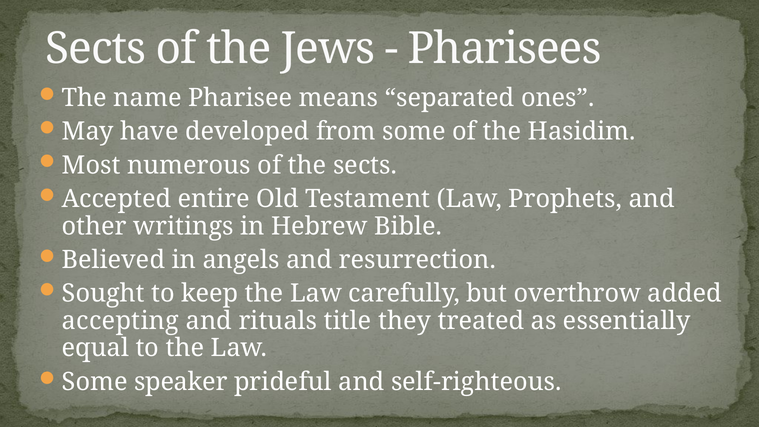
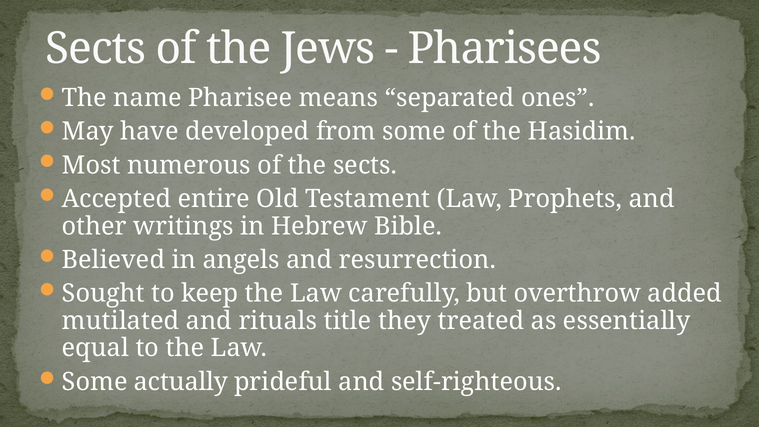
accepting: accepting -> mutilated (121, 321)
speaker: speaker -> actually (181, 382)
